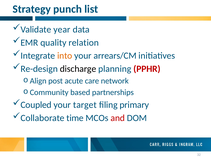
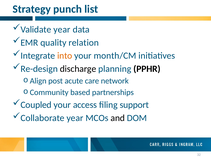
arrears/CM: arrears/CM -> month/CM (115, 56)
PPHR colour: red -> black (147, 69)
target: target -> access (85, 105)
primary: primary -> support (134, 105)
Collaborate time: time -> year (75, 118)
and colour: red -> black (118, 118)
